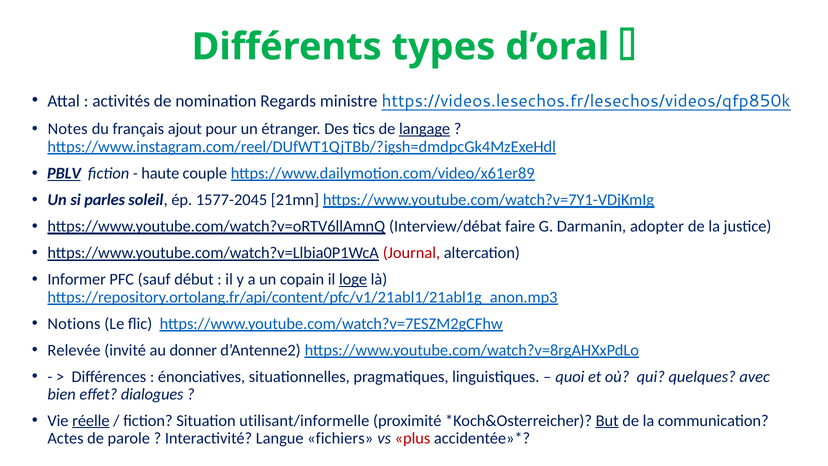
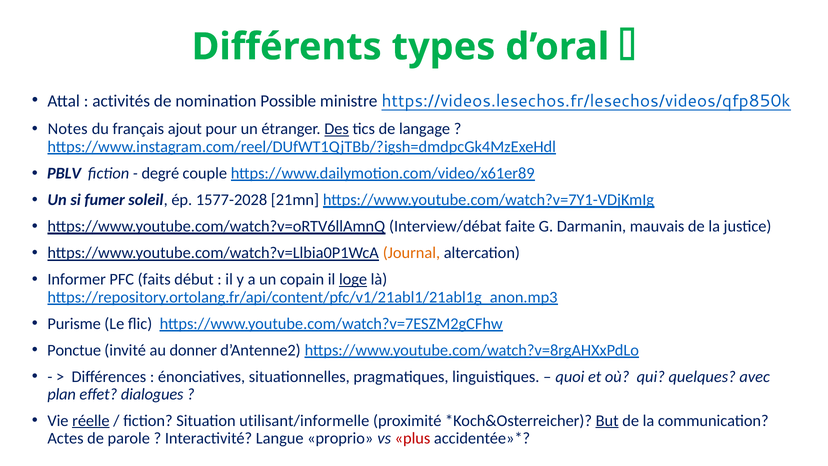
Regards: Regards -> Possible (288, 101)
Des underline: none -> present (337, 129)
langage underline: present -> none (425, 129)
PBLV underline: present -> none (64, 173)
haute: haute -> degré (160, 173)
parles: parles -> fumer (105, 200)
1577-2045: 1577-2045 -> 1577-2028 (232, 200)
faire: faire -> faite (520, 226)
adopter: adopter -> mauvais (657, 226)
Journal colour: red -> orange (411, 253)
sauf: sauf -> faits (154, 279)
Notions: Notions -> Purisme (74, 324)
Relevée: Relevée -> Ponctue (74, 350)
bien: bien -> plan (62, 394)
fichiers: fichiers -> proprio (340, 438)
